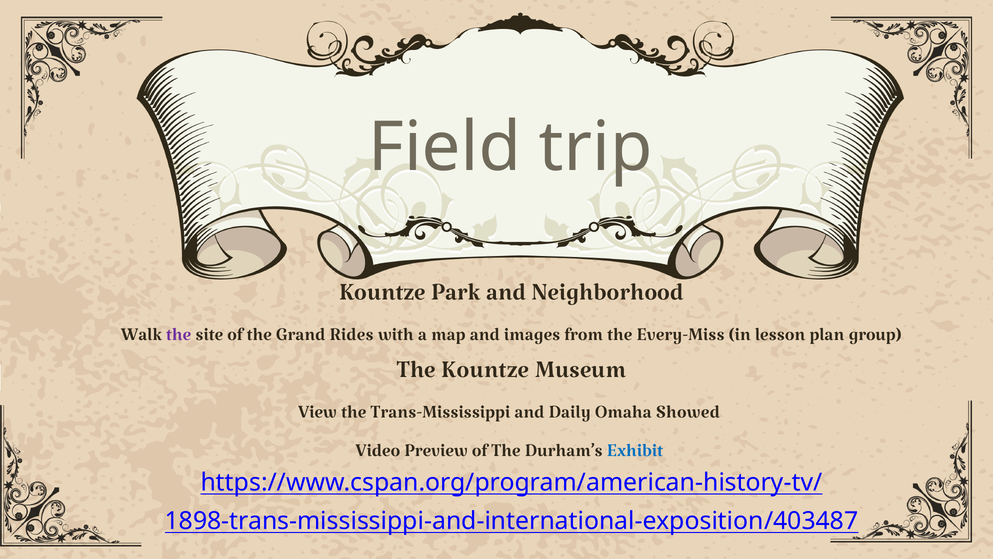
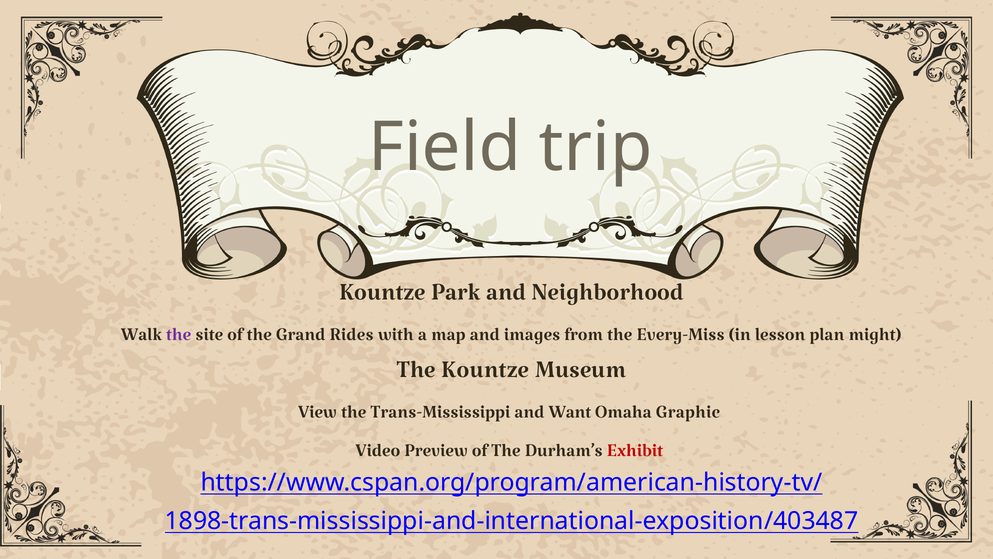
group: group -> might (875, 332)
Daily: Daily -> Want (570, 409)
Showed: Showed -> Graphic (688, 409)
Exhibit colour: blue -> red (635, 448)
